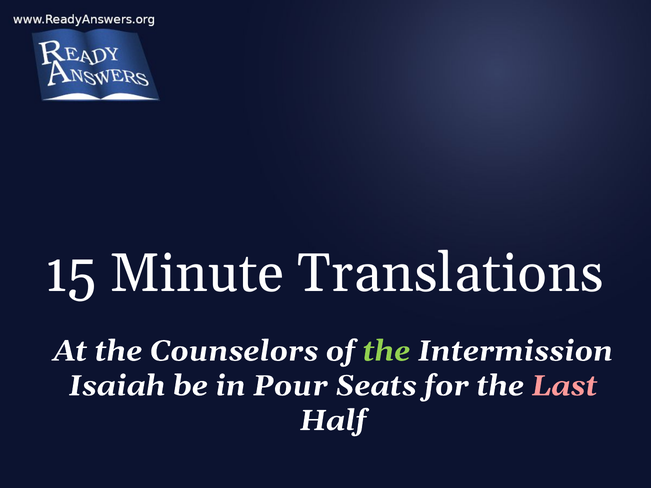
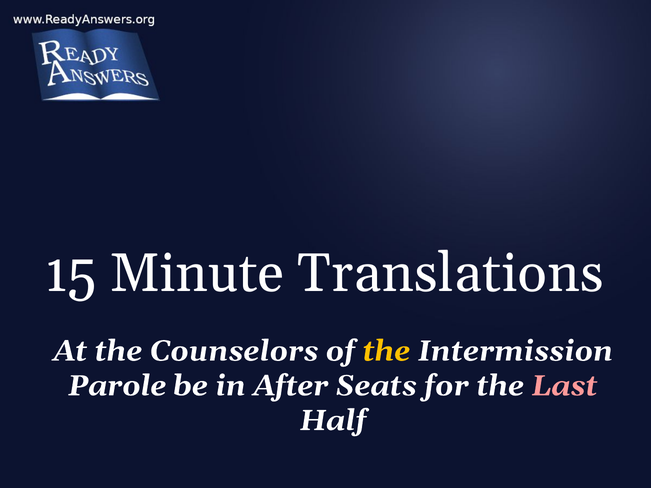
the colour: light green -> yellow (386, 351)
Isaiah: Isaiah -> Parole (117, 386)
Pour: Pour -> After (291, 386)
